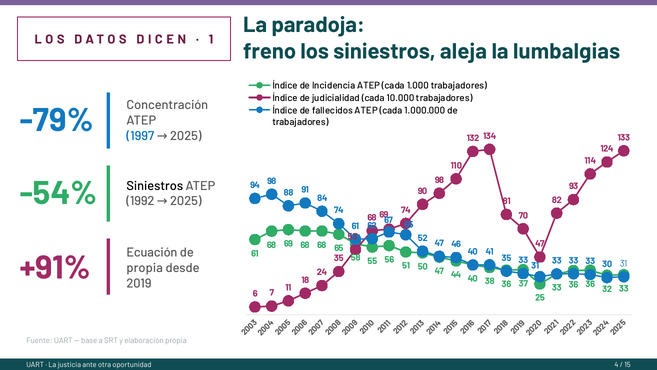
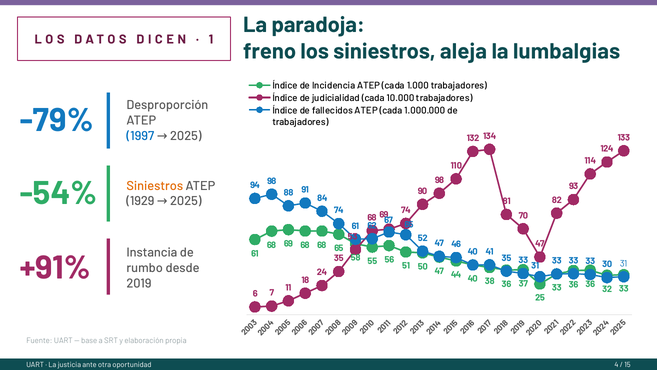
Concentración: Concentración -> Desproporción (167, 105)
Siniestros colour: black -> orange (155, 186)
1992: 1992 -> 1929 (140, 201)
Ecuación: Ecuación -> Instancia (152, 252)
propia: propia -> rumbo (145, 268)
